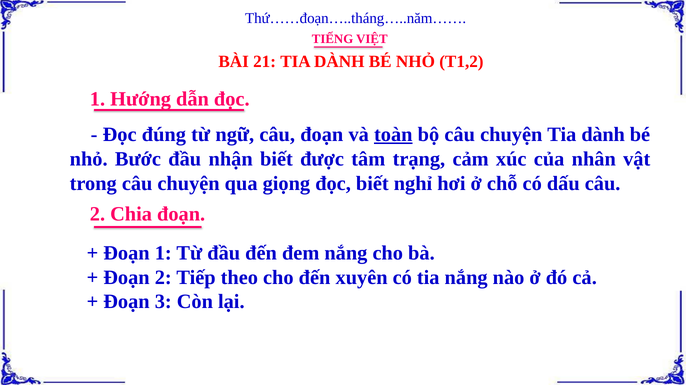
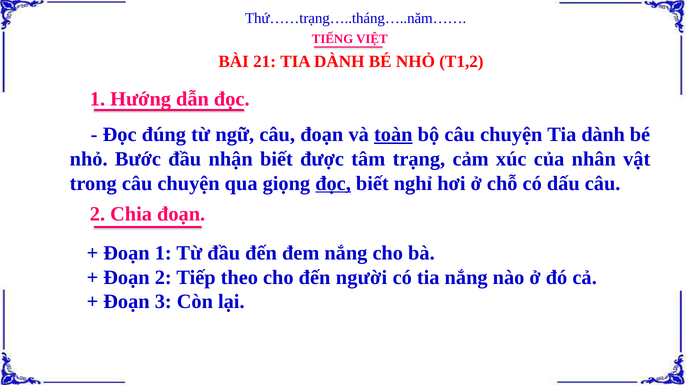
Thứ……đoạn…..tháng…..năm……: Thứ……đoạn…..tháng…..năm…… -> Thứ……trạng…..tháng…..năm…… (356, 18)
đọc underline: none -> present (333, 184)
xuyên: xuyên -> người (361, 278)
